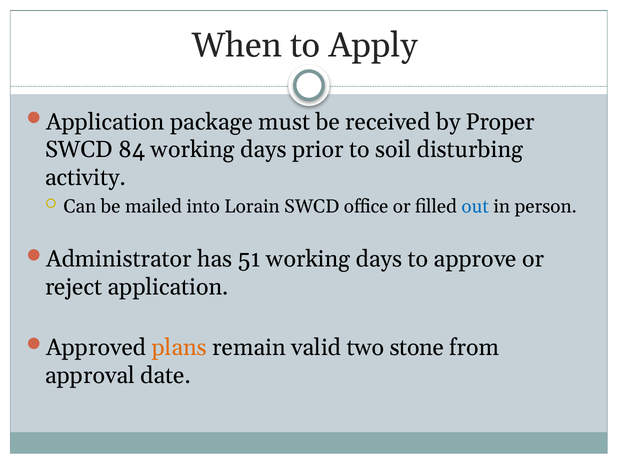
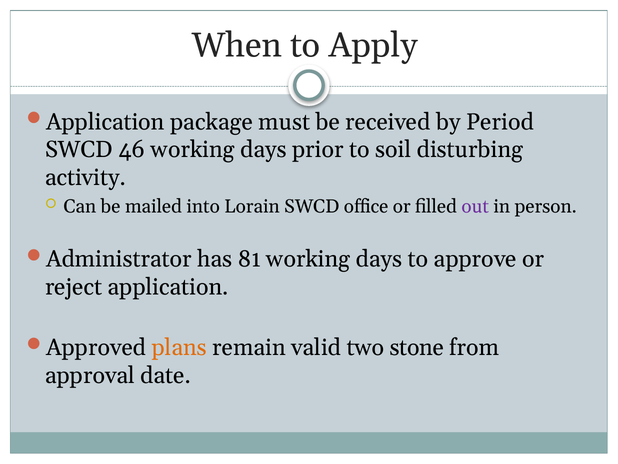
Proper: Proper -> Period (500, 122)
84: 84 -> 46 (132, 150)
out colour: blue -> purple (475, 206)
51: 51 -> 81 (250, 259)
